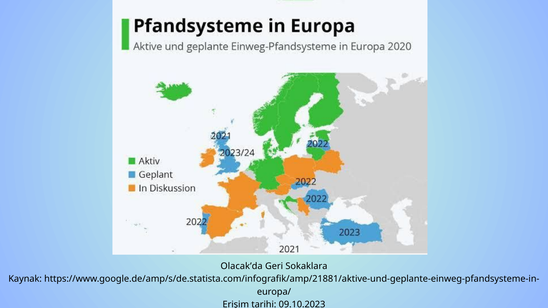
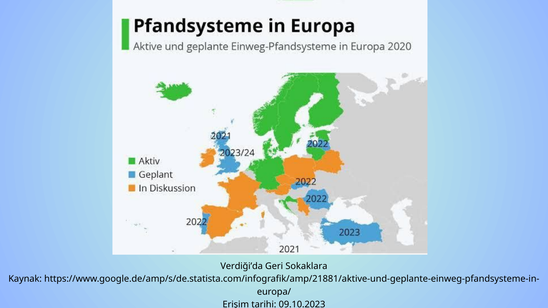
Olacak’da: Olacak’da -> Verdiği’da (242, 266)
